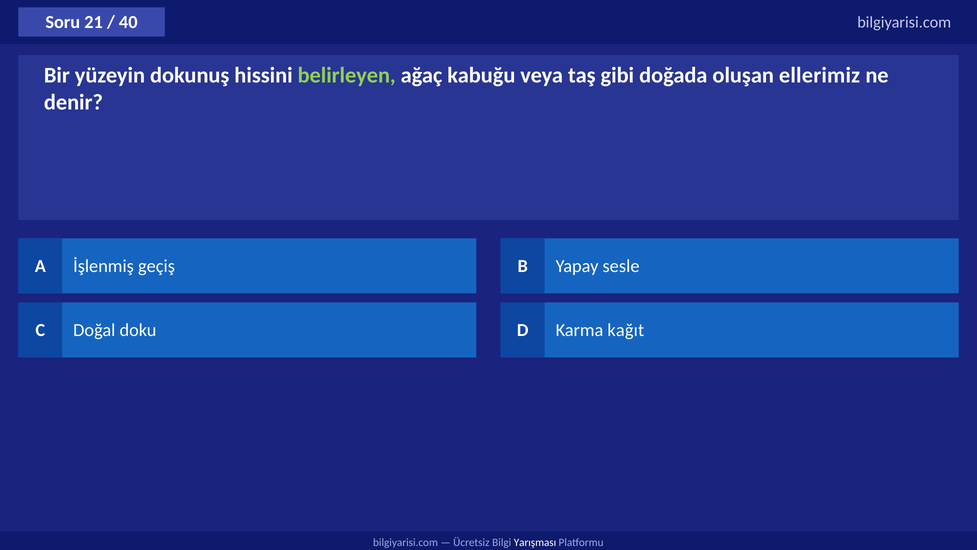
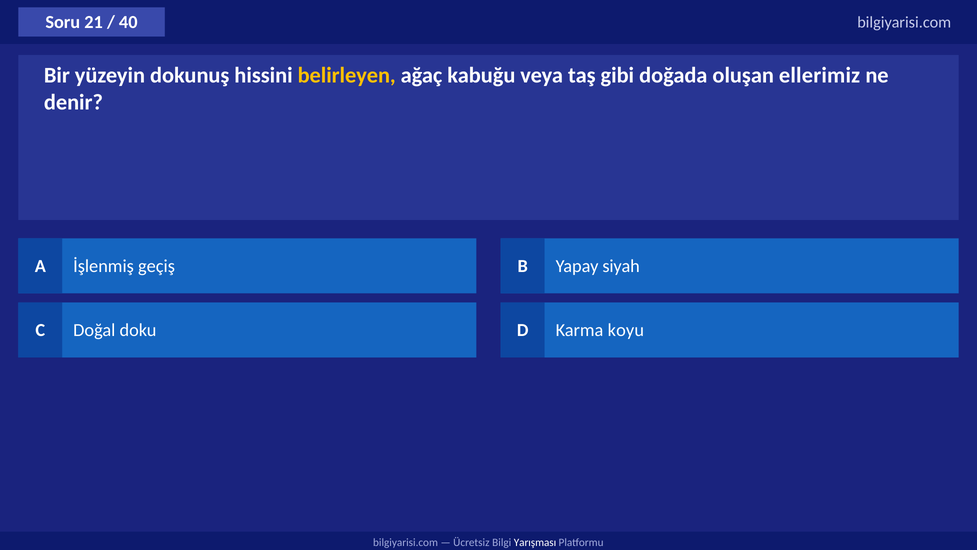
belirleyen colour: light green -> yellow (347, 75)
sesle: sesle -> siyah (621, 266)
kağıt: kağıt -> koyu (626, 330)
